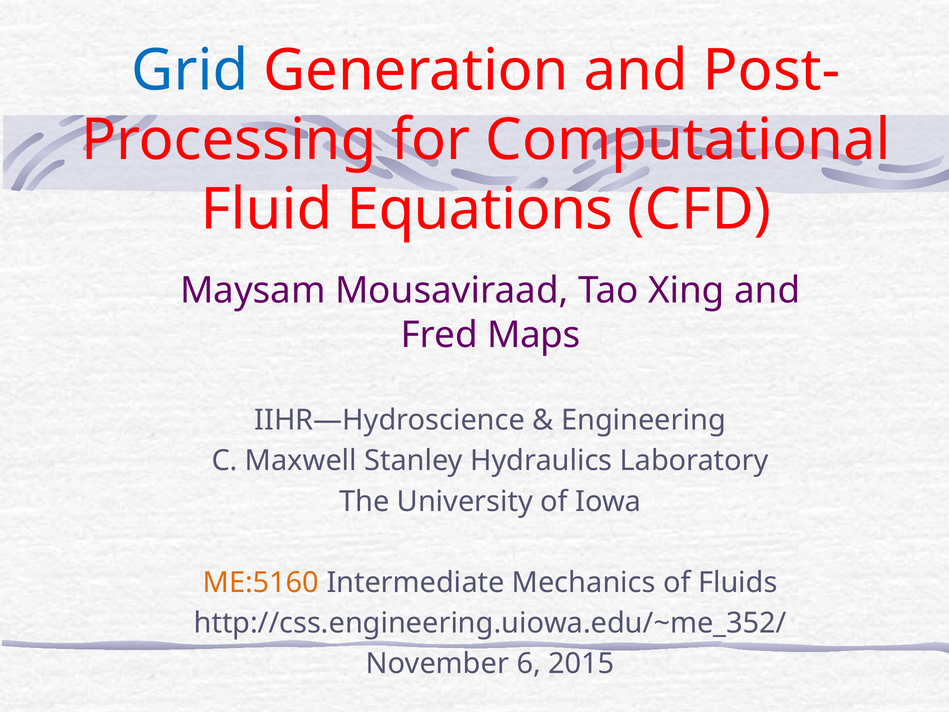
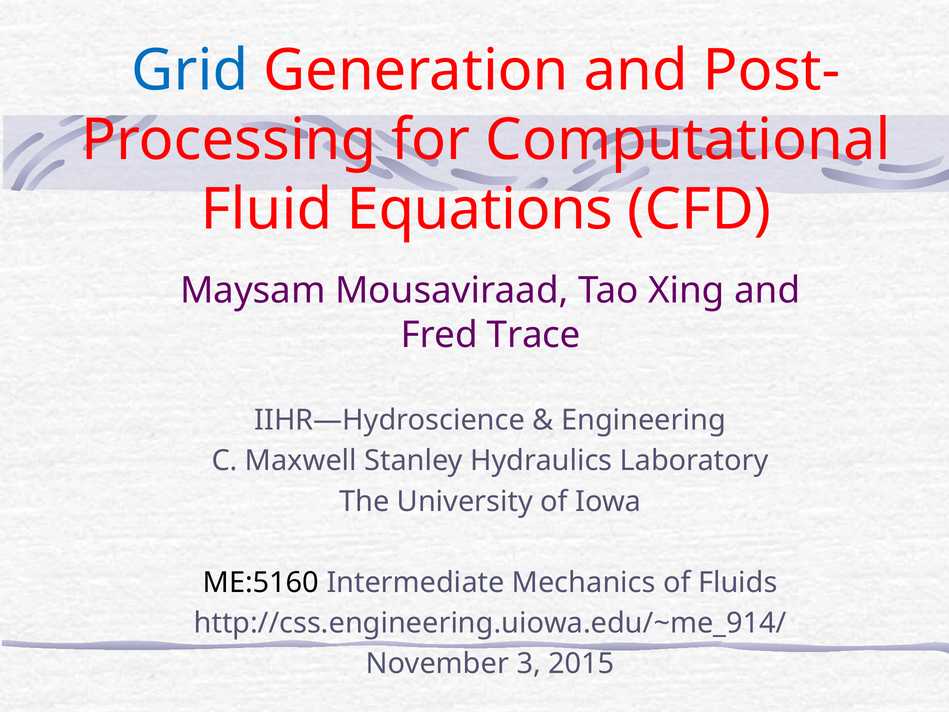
Maps: Maps -> Trace (534, 335)
ME:5160 colour: orange -> black (261, 582)
http://css.engineering.uiowa.edu/~me_352/: http://css.engineering.uiowa.edu/~me_352/ -> http://css.engineering.uiowa.edu/~me_914/ (490, 623)
6: 6 -> 3 (529, 664)
